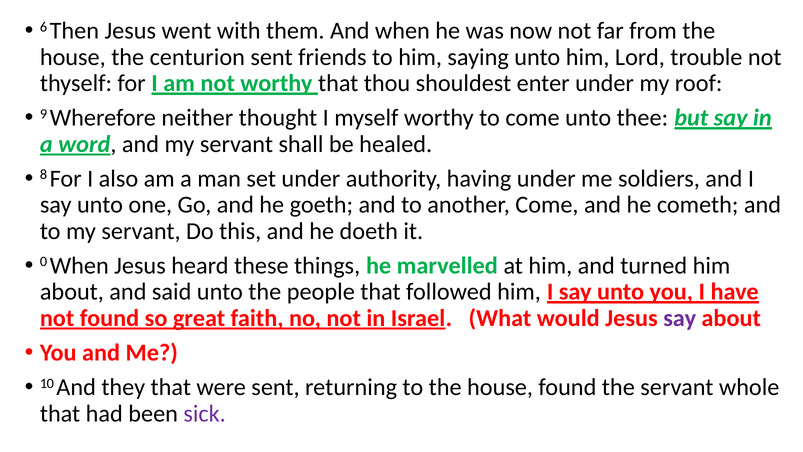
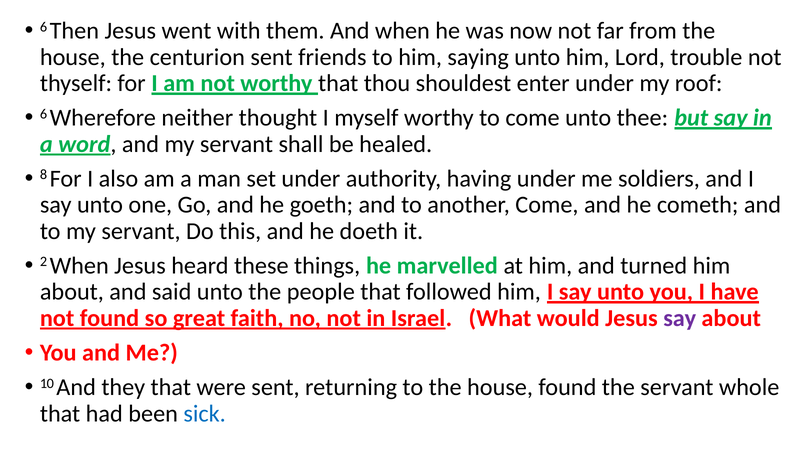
9: 9 -> 6 (44, 114)
0: 0 -> 2 (44, 262)
sick colour: purple -> blue (205, 413)
